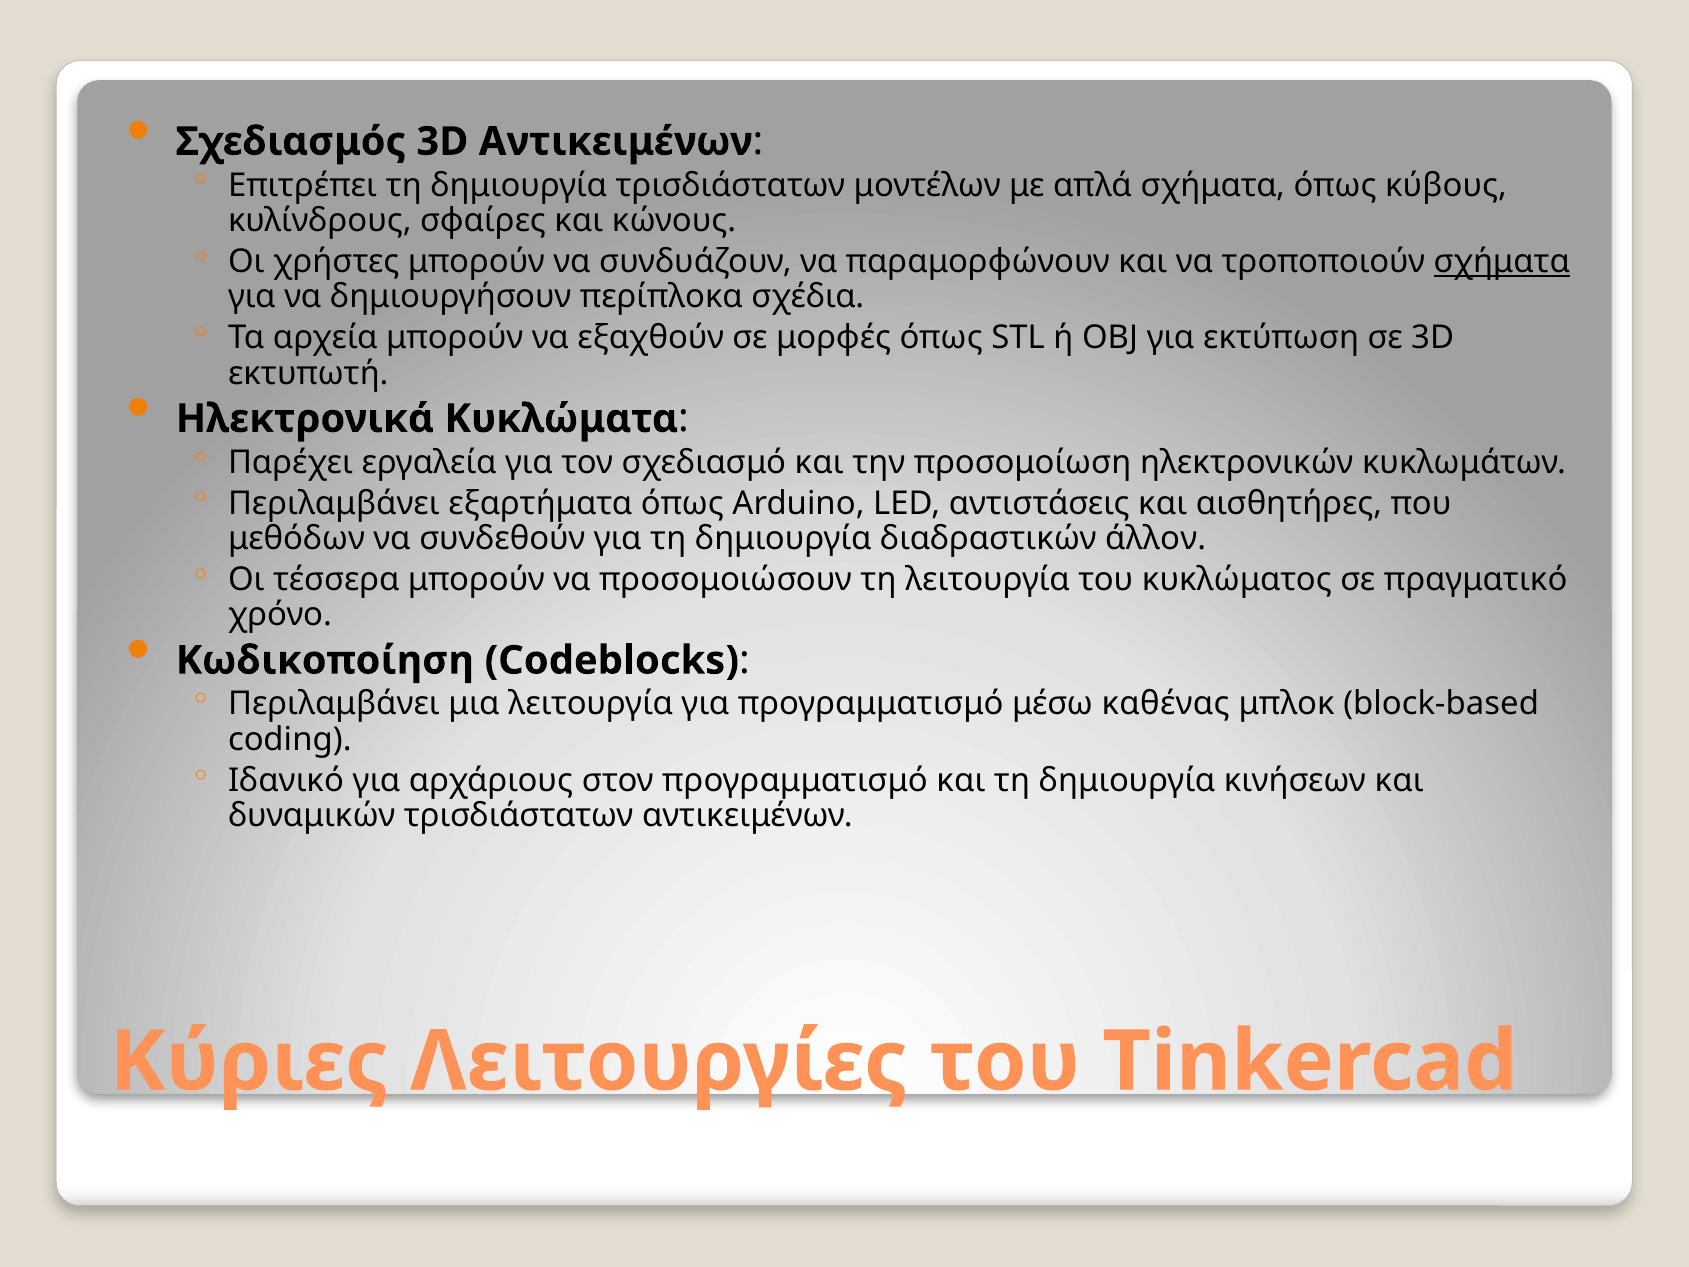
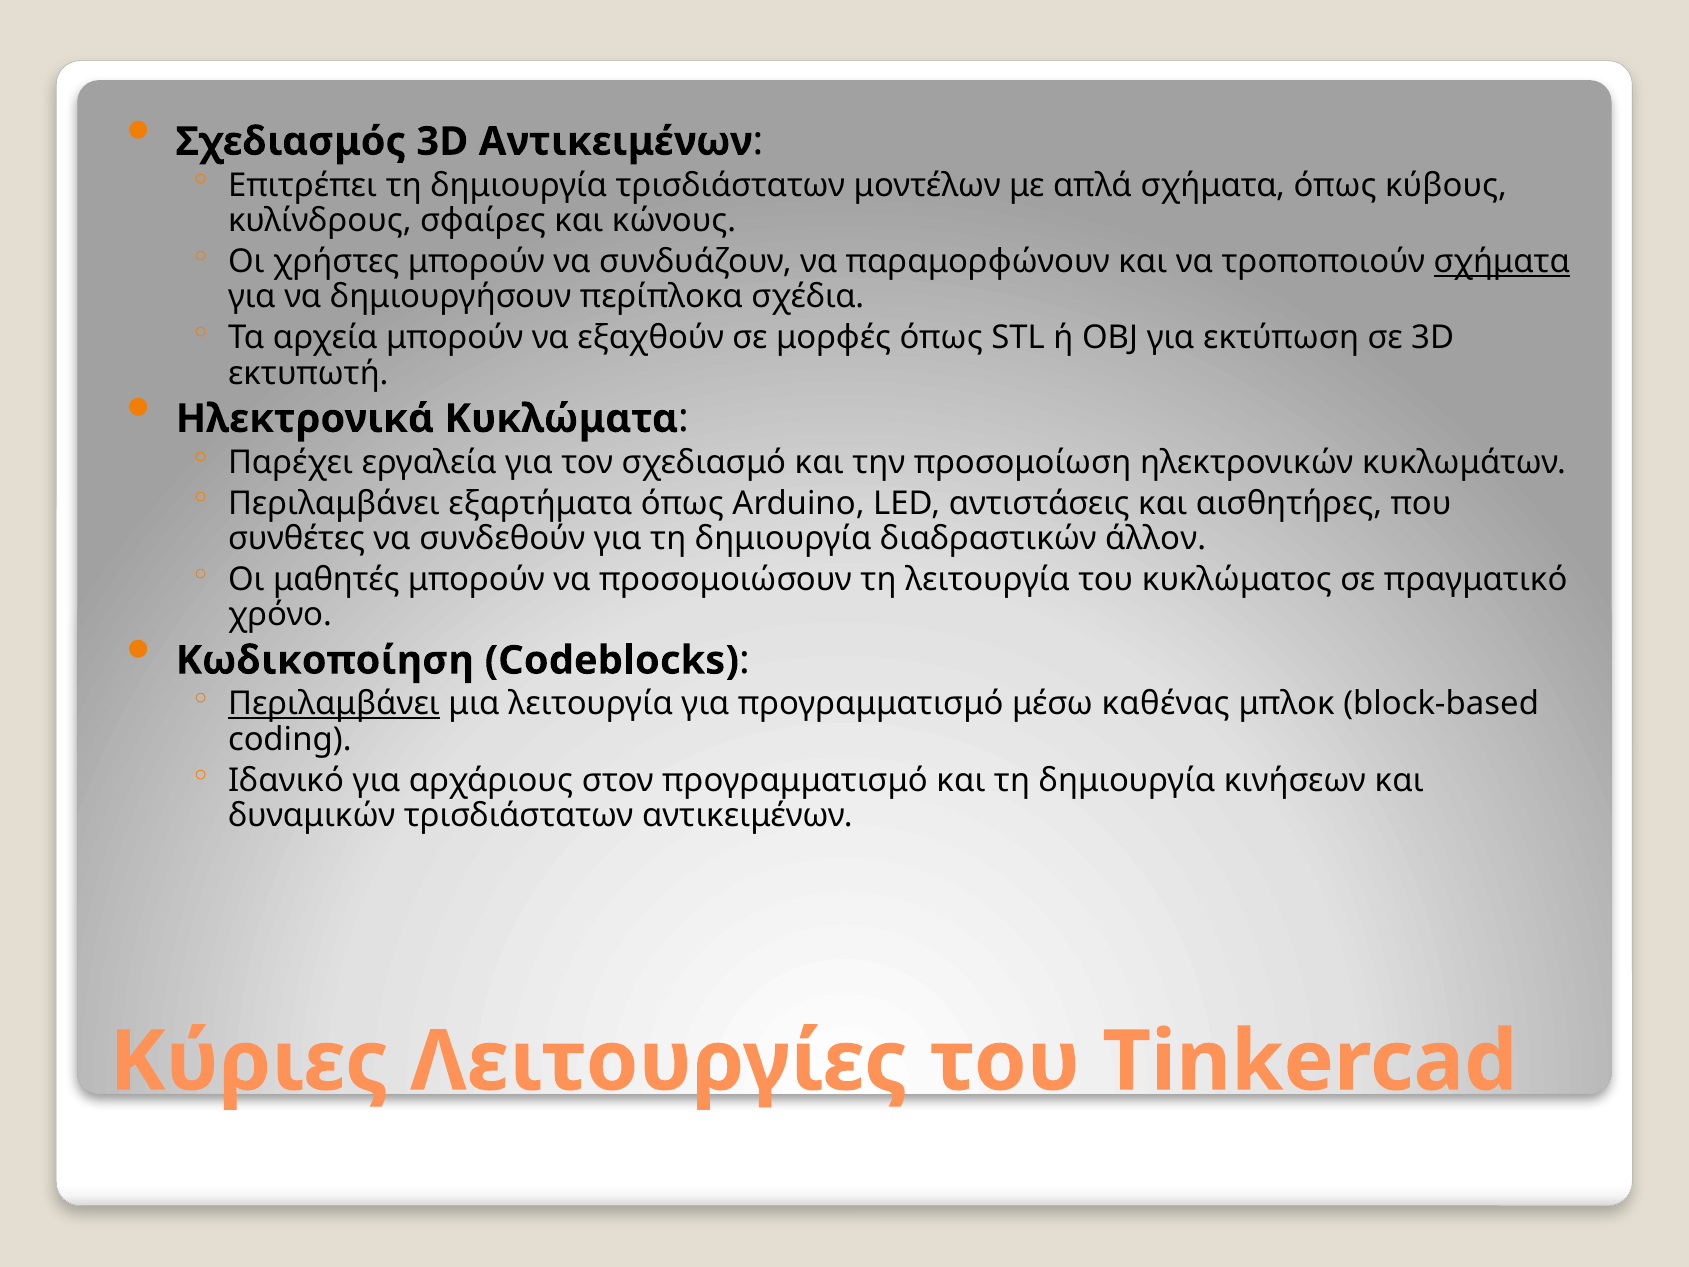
μεθόδων: μεθόδων -> συνθέτες (297, 539)
τέσσερα: τέσσερα -> μαθητές (336, 579)
Περιλαμβάνει underline: none -> present (334, 704)
